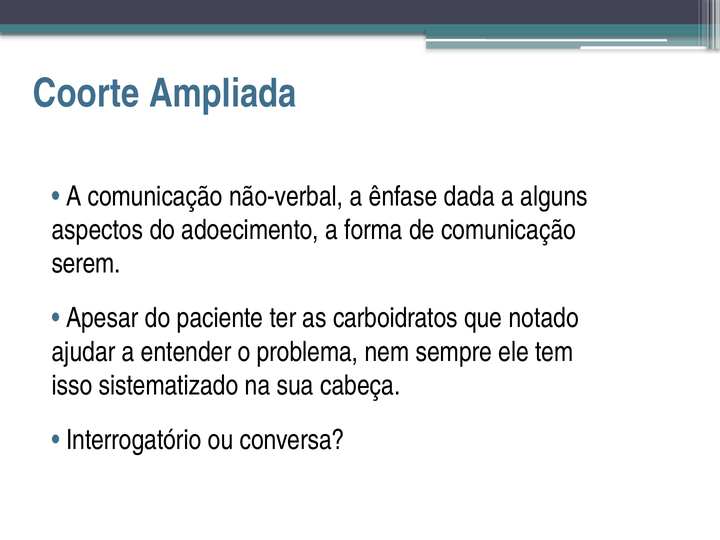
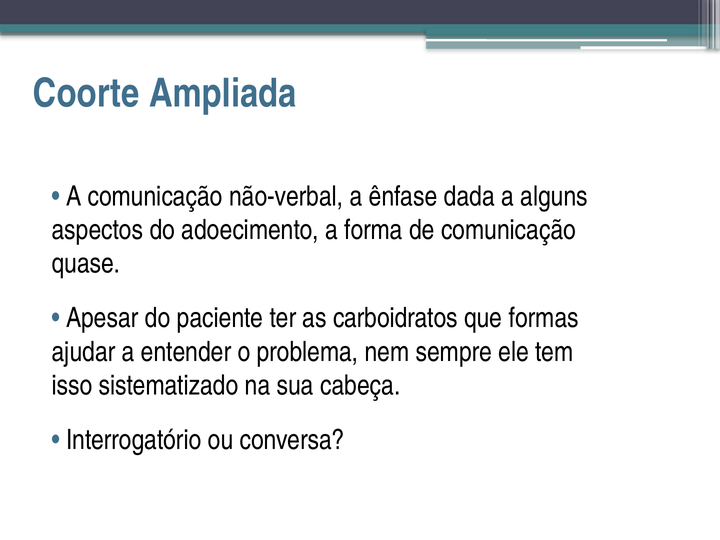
serem: serem -> quase (86, 264)
notado: notado -> formas (544, 318)
